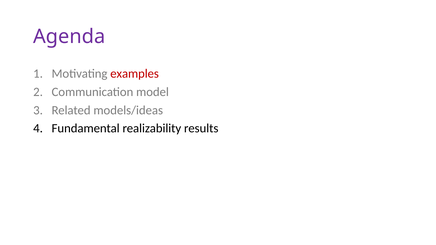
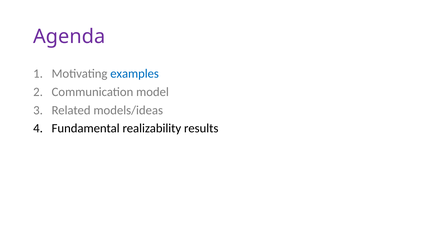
examples colour: red -> blue (135, 74)
